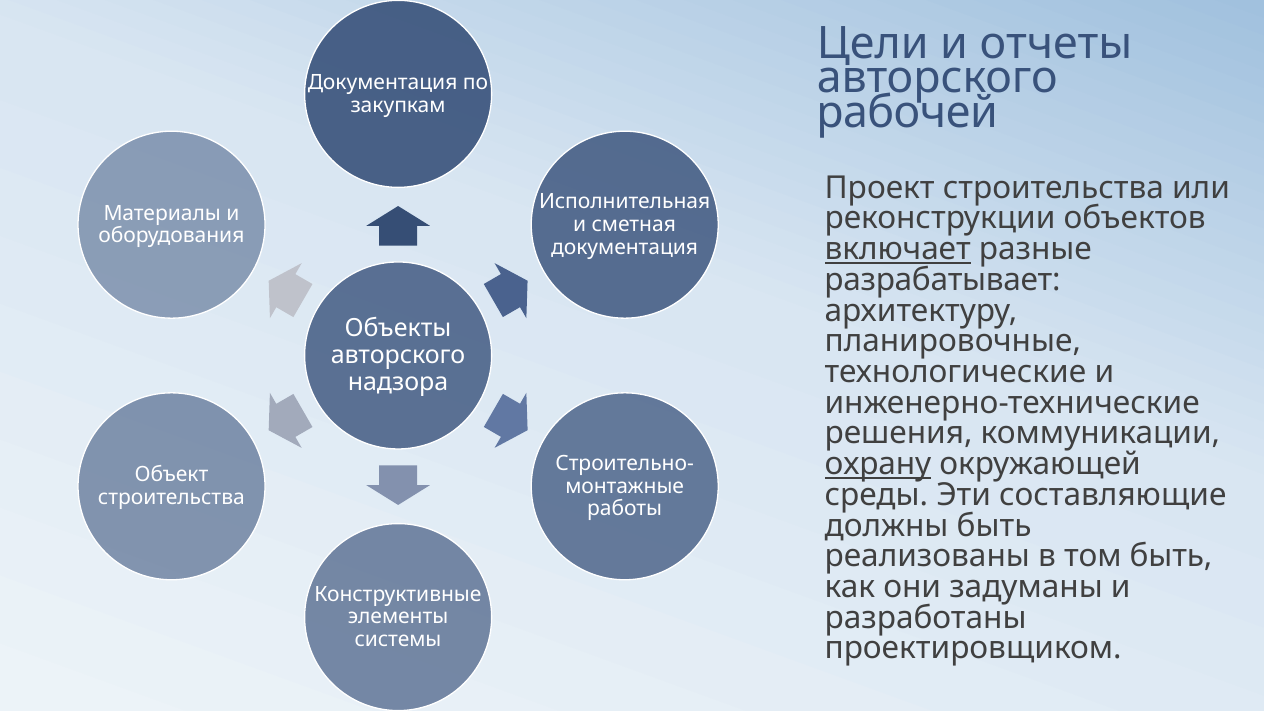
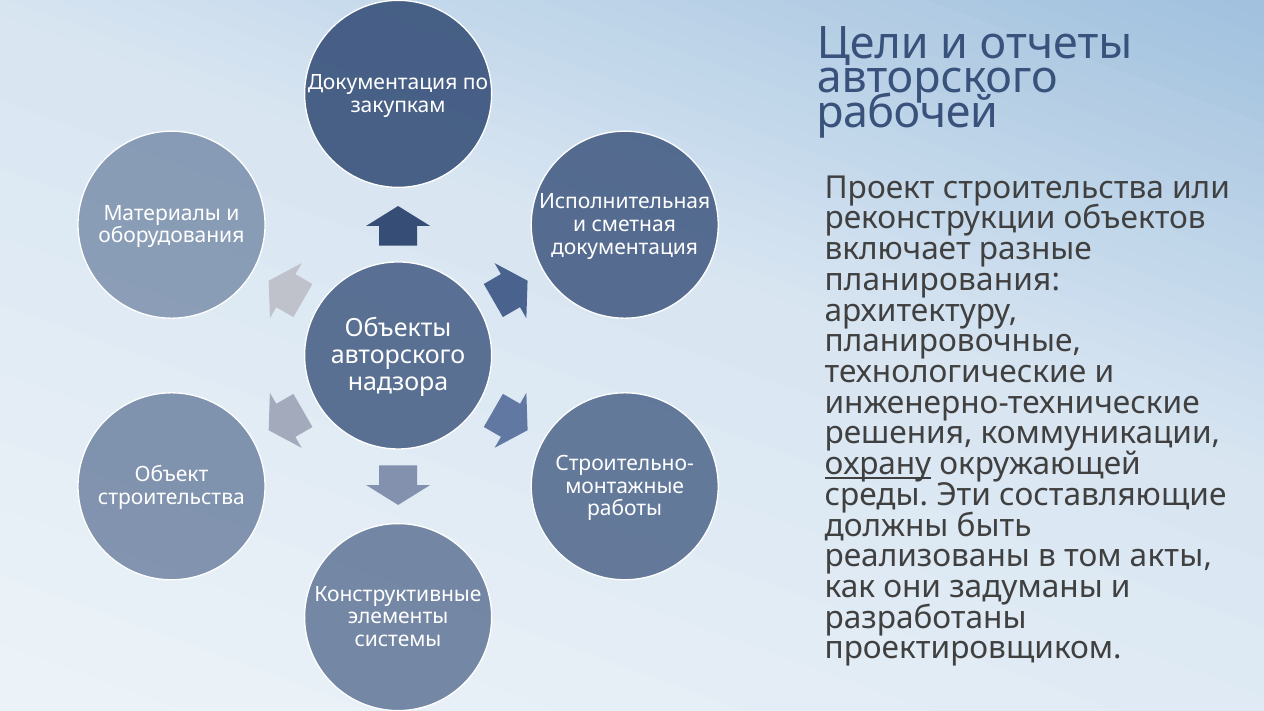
включает underline: present -> none (898, 249)
разрабатывает: разрабатывает -> планирования (942, 280)
том быть: быть -> акты (1171, 556)
